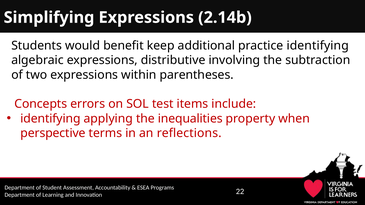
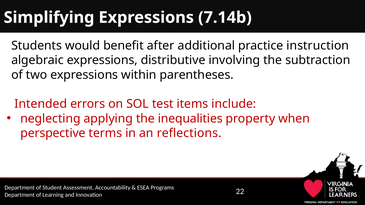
2.14b: 2.14b -> 7.14b (225, 17)
keep: keep -> after (161, 46)
practice identifying: identifying -> instruction (318, 46)
Concepts: Concepts -> Intended (41, 104)
identifying: identifying -> neglecting (50, 119)
